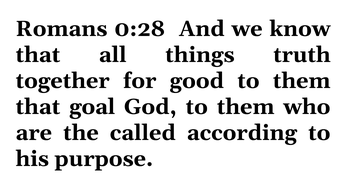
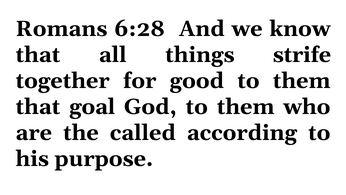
0:28: 0:28 -> 6:28 (140, 29)
truth: truth -> strife (302, 55)
